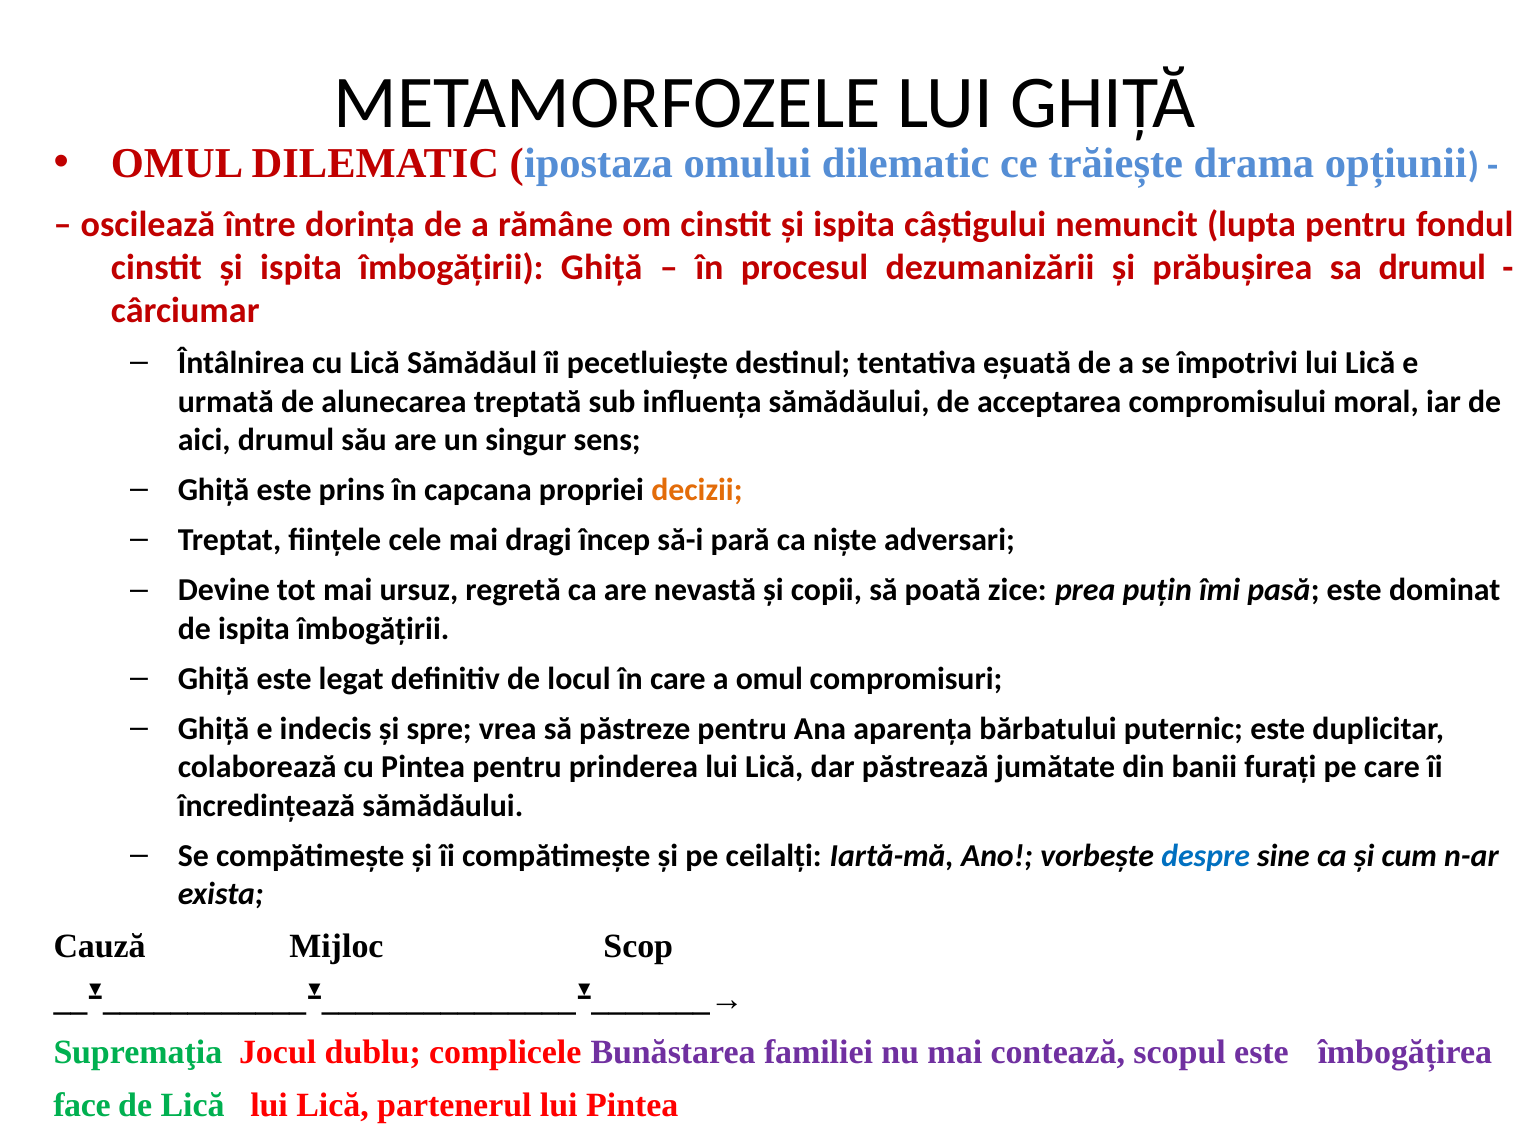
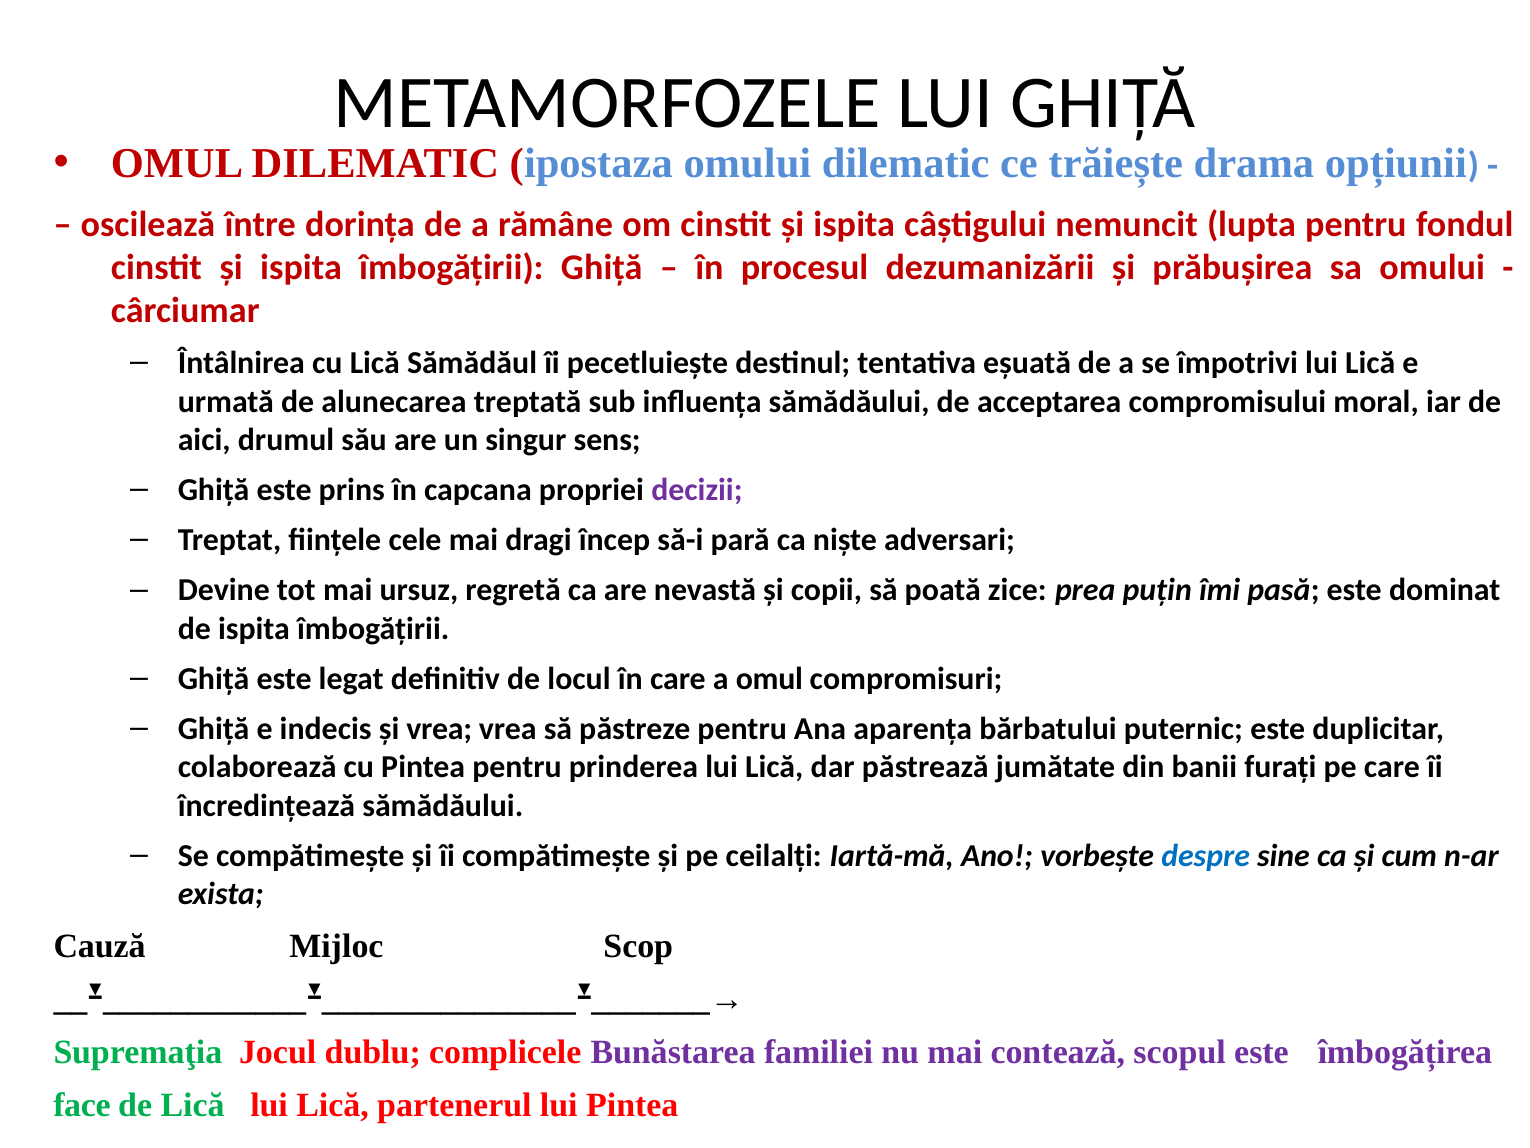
sa drumul: drumul -> omului (1432, 267)
decizii colour: orange -> purple (697, 490)
și spre: spre -> vrea (439, 729)
